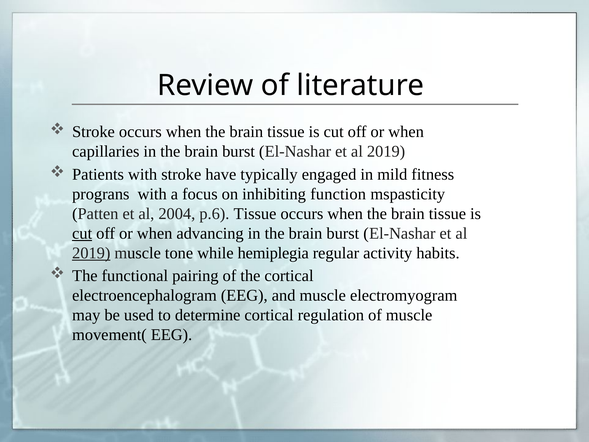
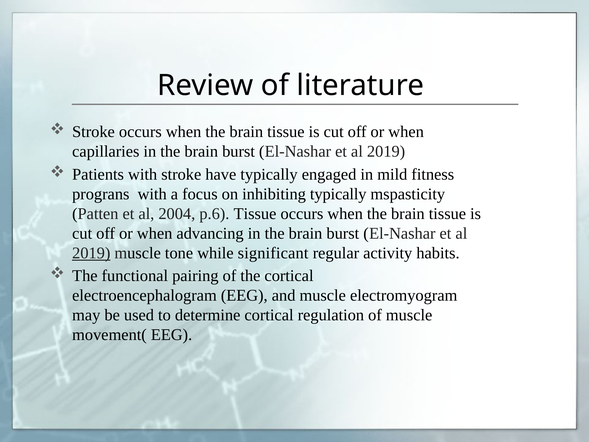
inhibiting function: function -> typically (338, 194)
cut underline: present -> none (82, 233)
hemiplegia: hemiplegia -> significant (273, 253)
